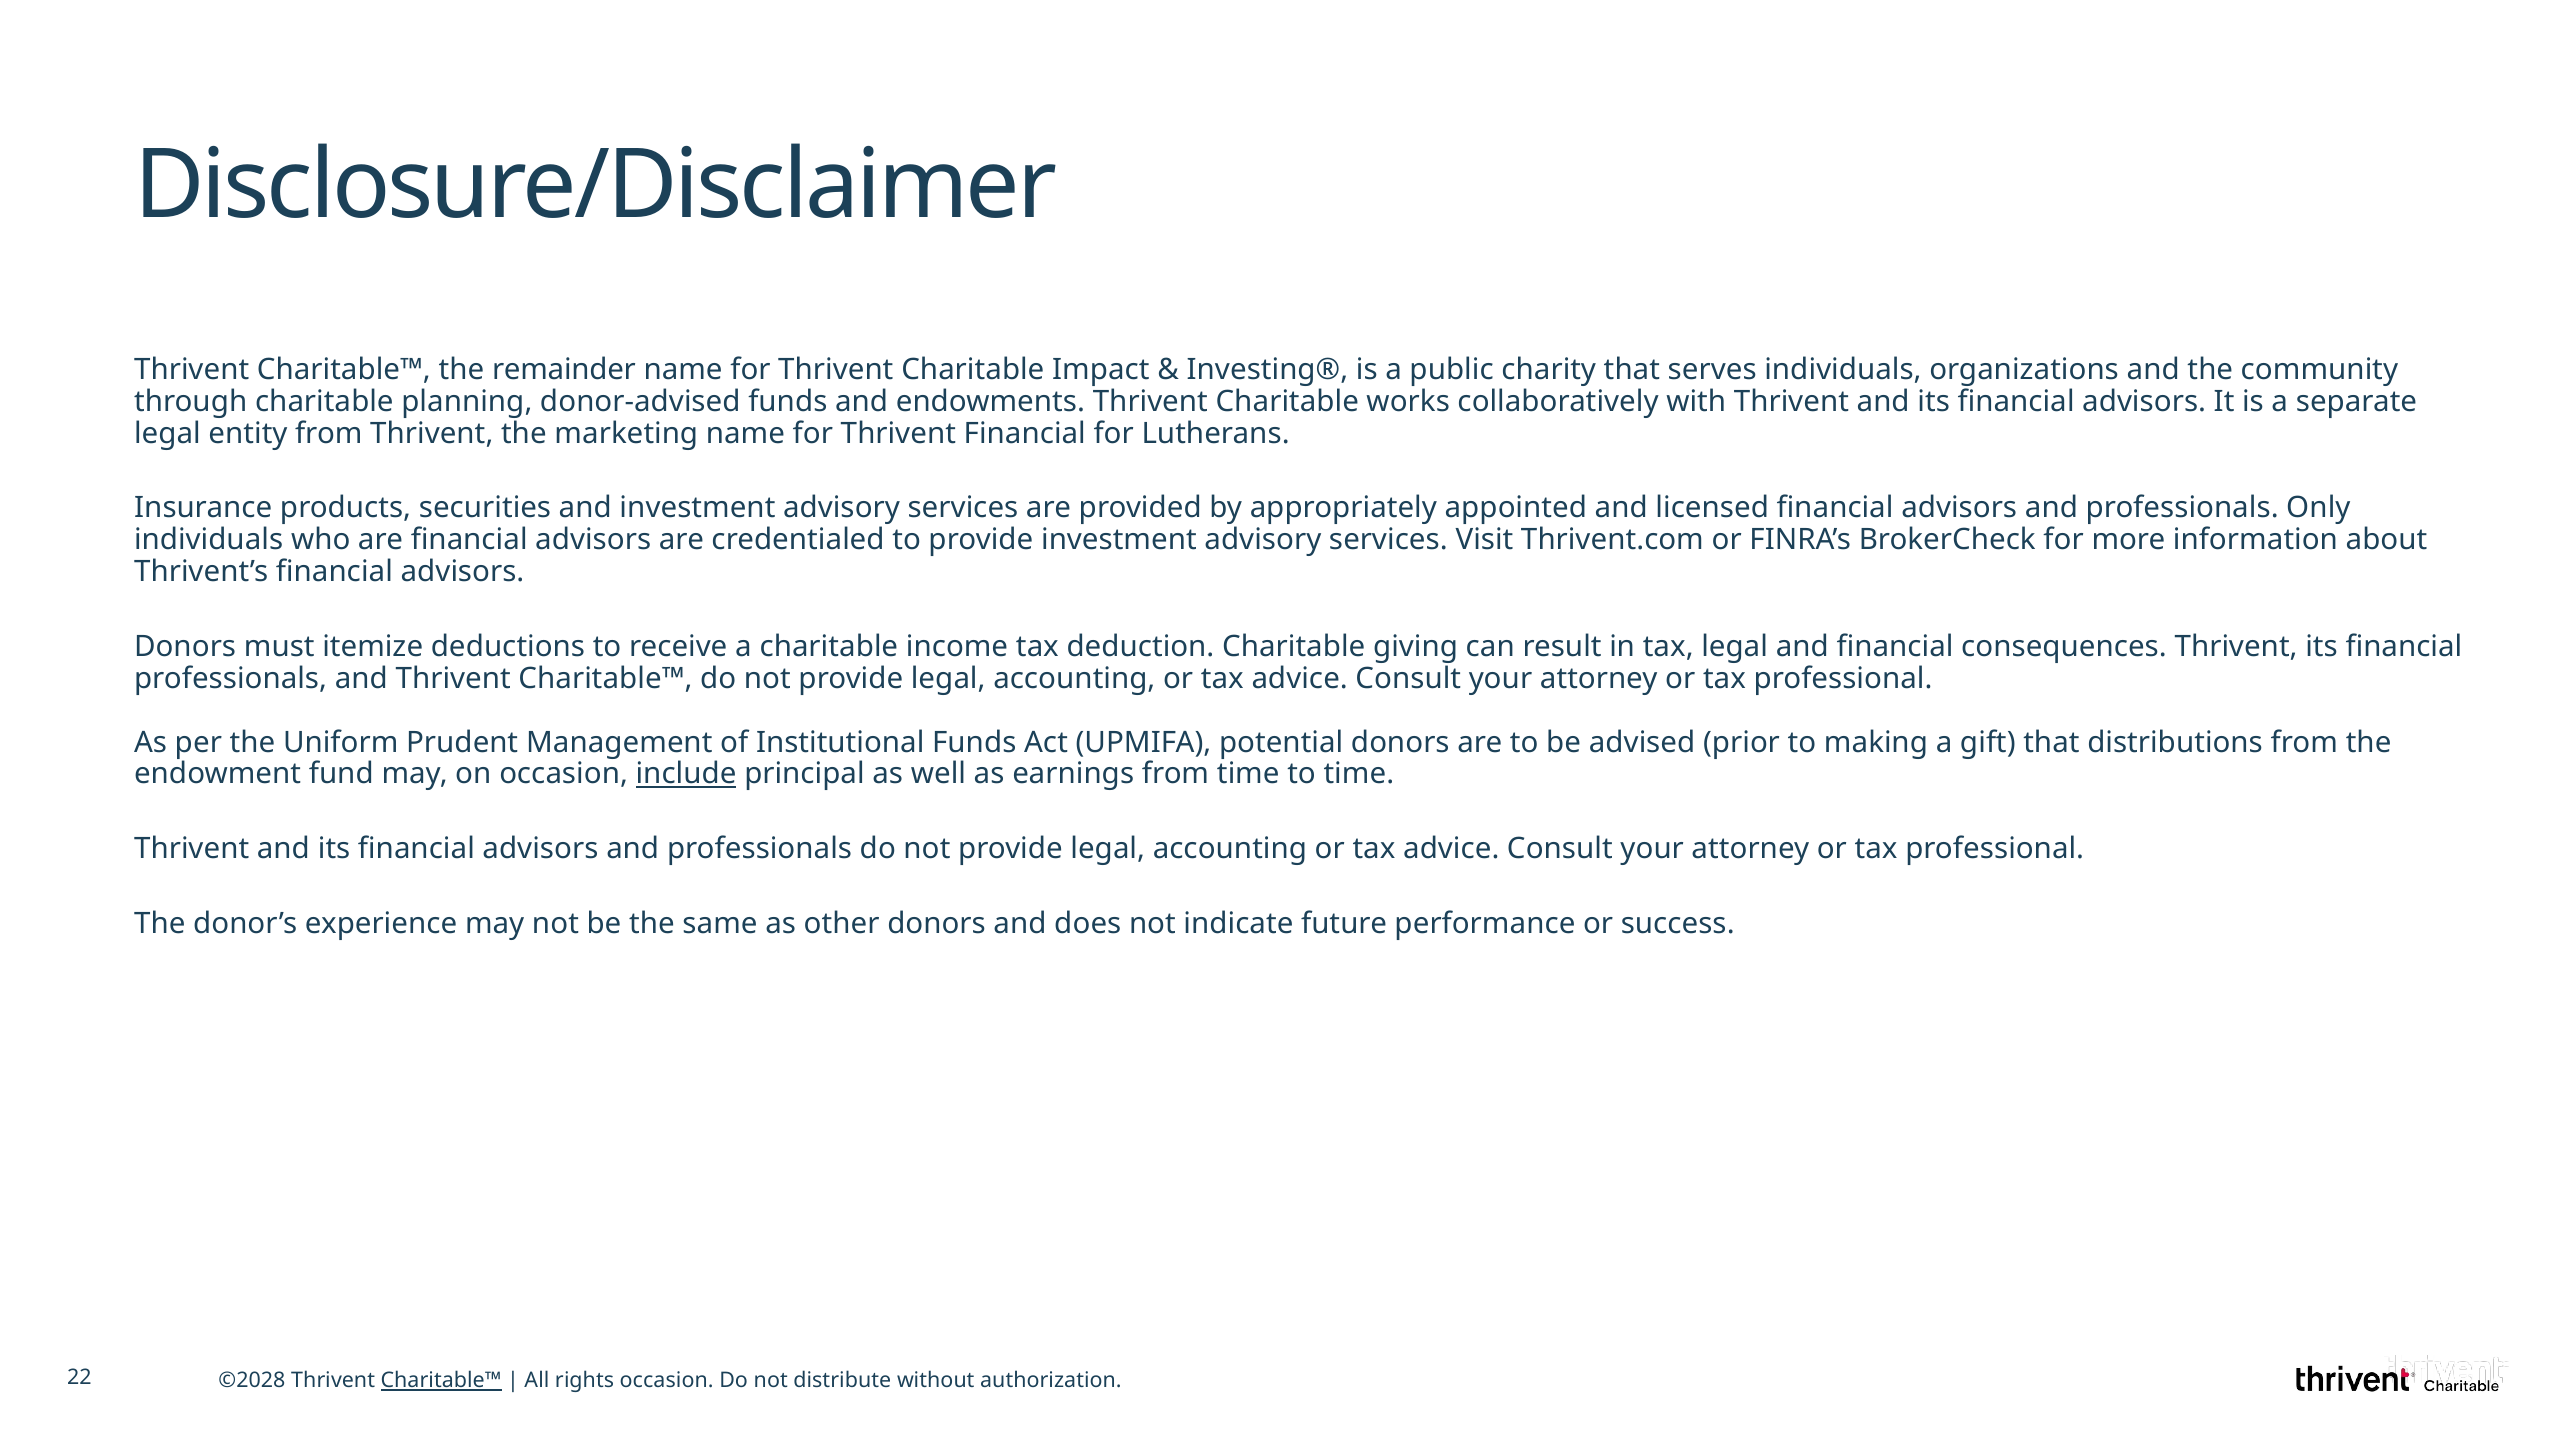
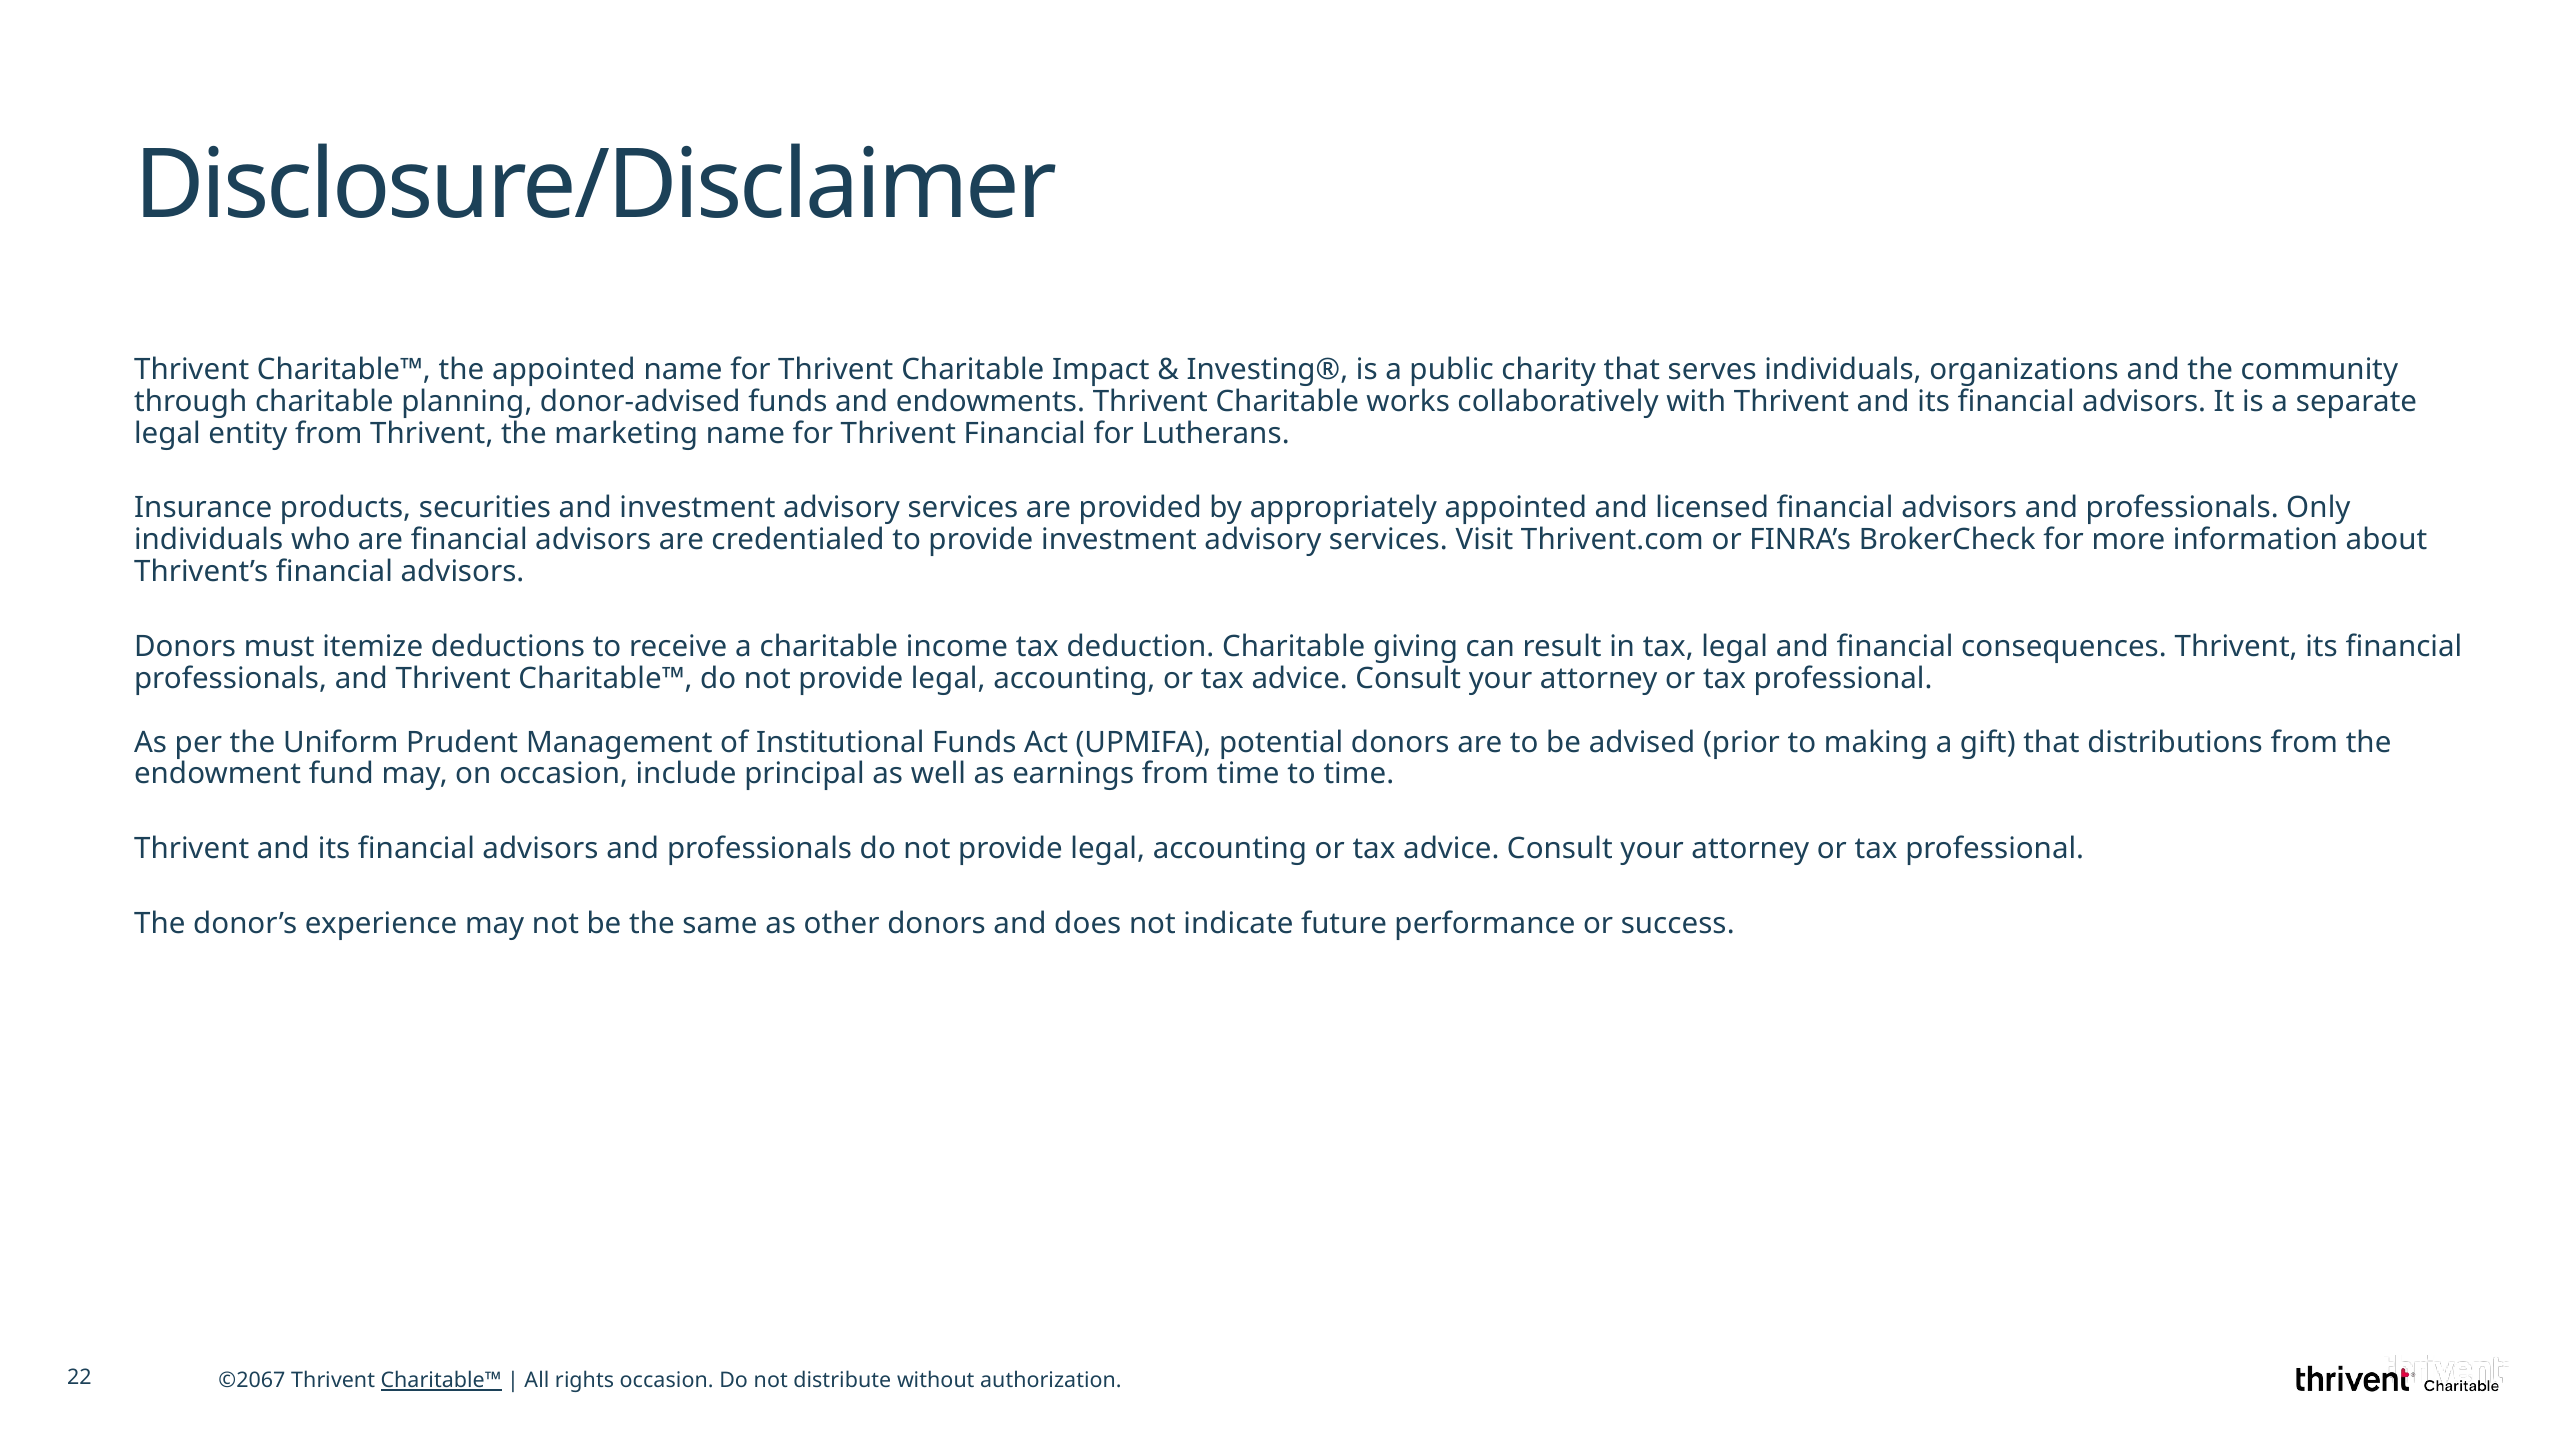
the remainder: remainder -> appointed (564, 370)
include underline: present -> none (686, 774)
©2028: ©2028 -> ©2067 (252, 1381)
